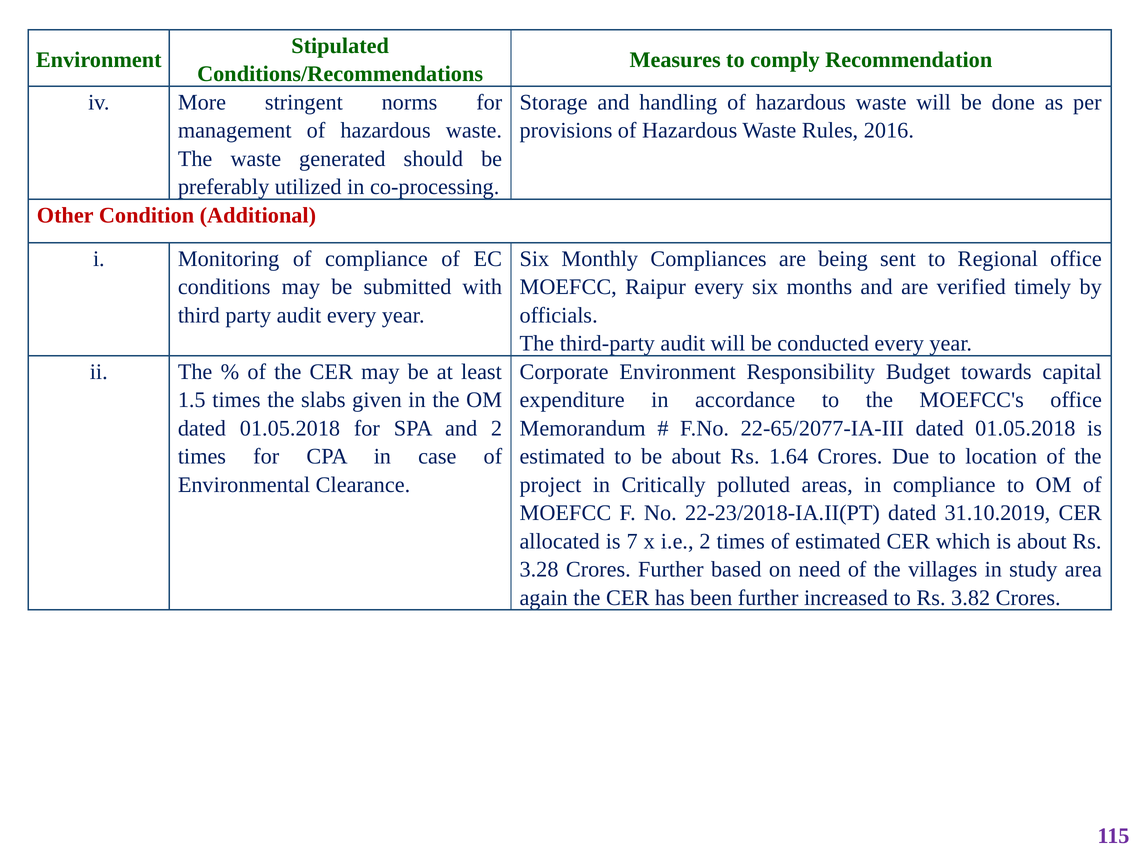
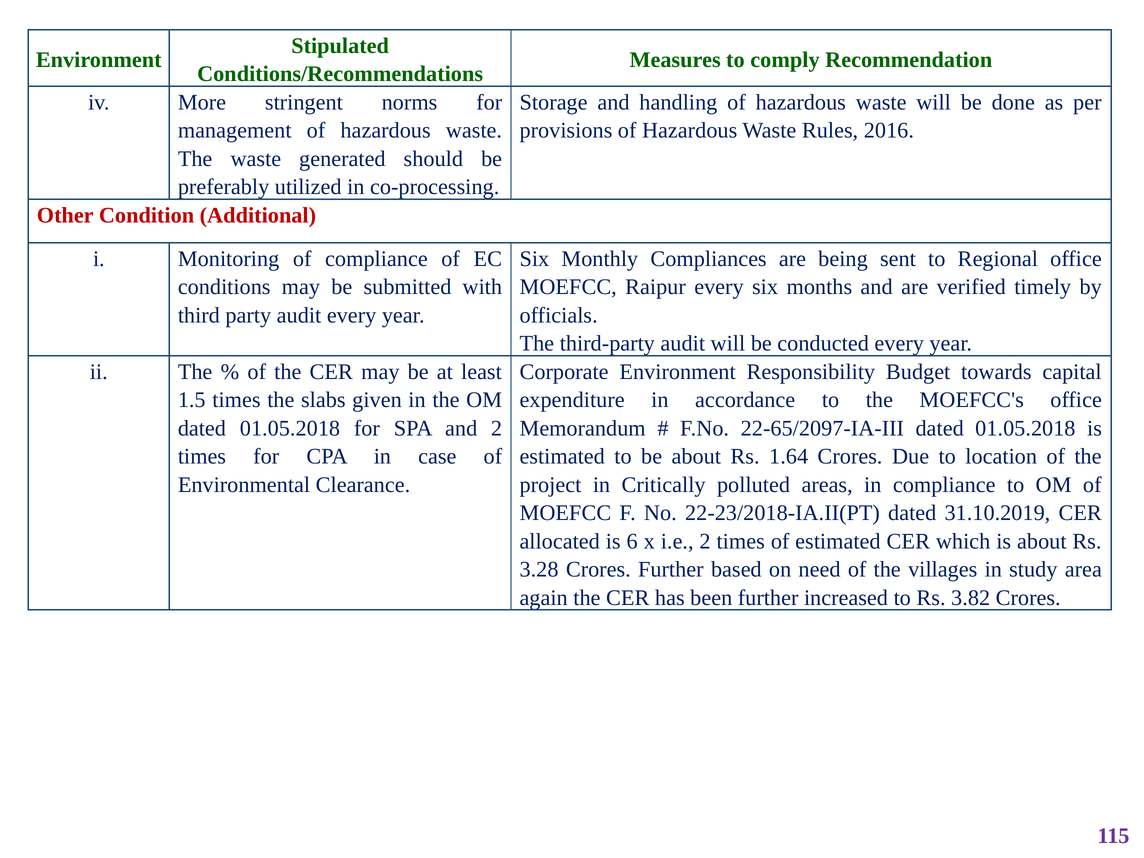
22-65/2077-IA-III: 22-65/2077-IA-III -> 22-65/2097-IA-III (822, 428)
7: 7 -> 6 (632, 541)
